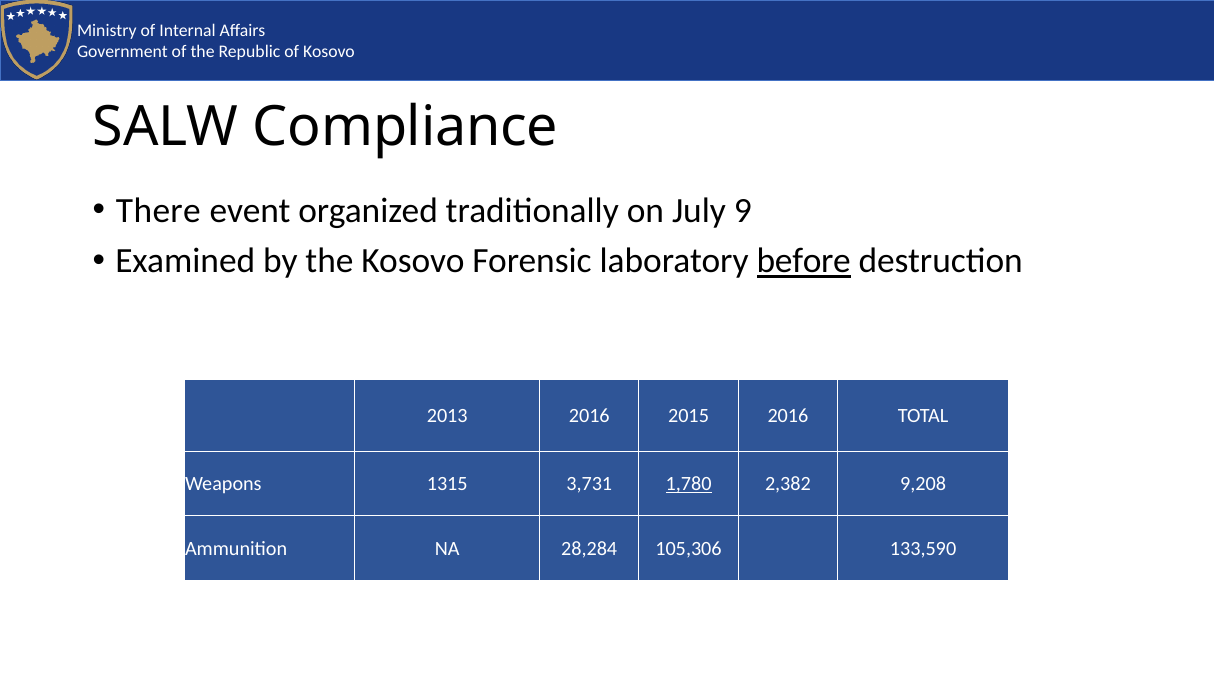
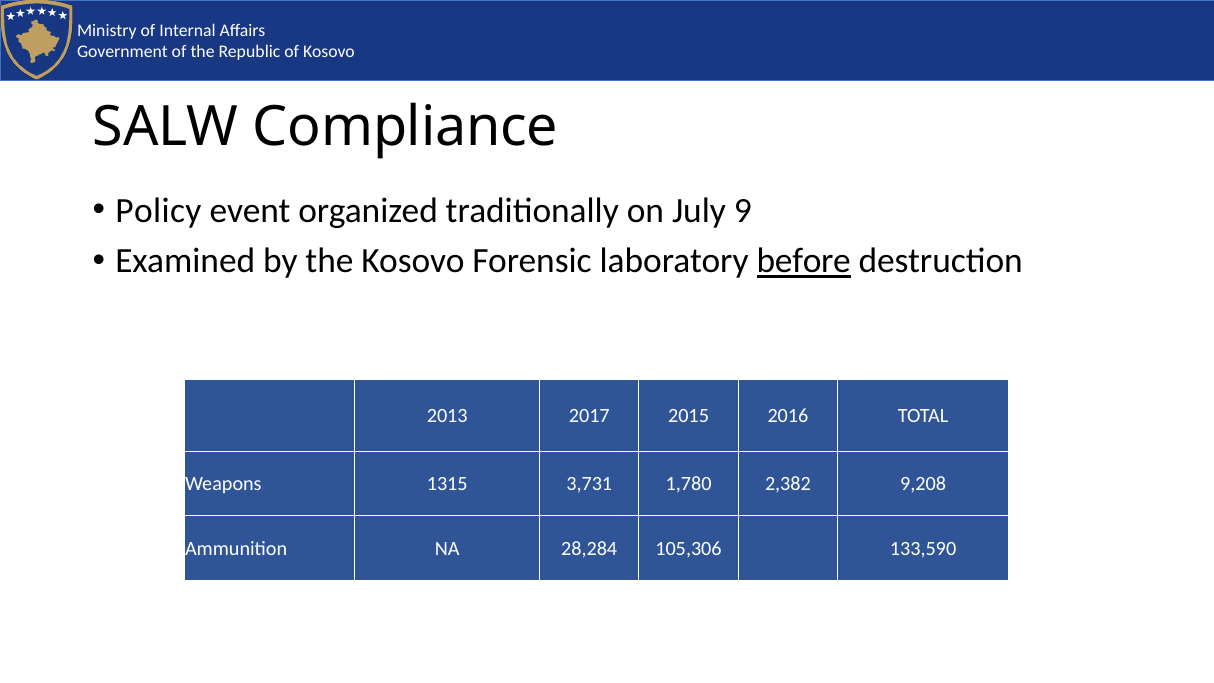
There: There -> Policy (158, 210)
2013 2016: 2016 -> 2017 (589, 416)
1,780 underline: present -> none (689, 484)
